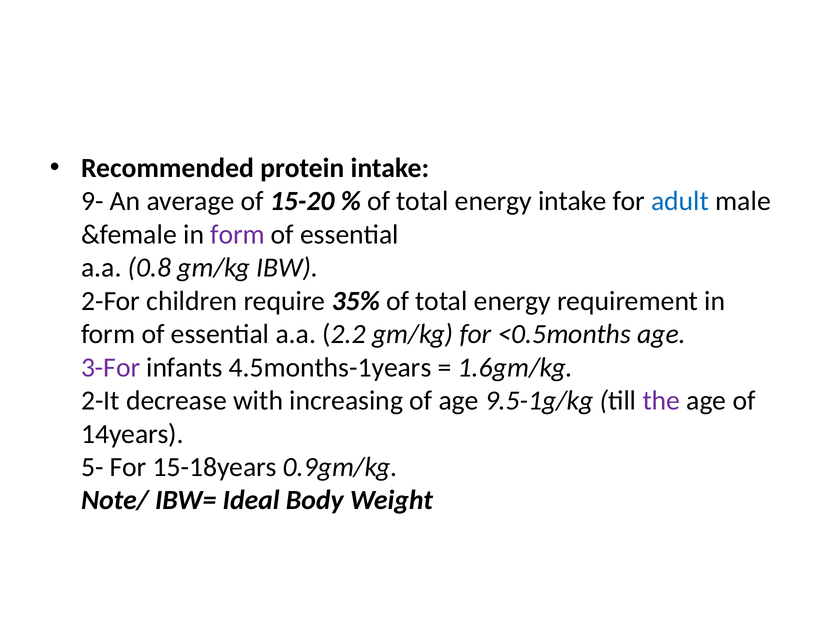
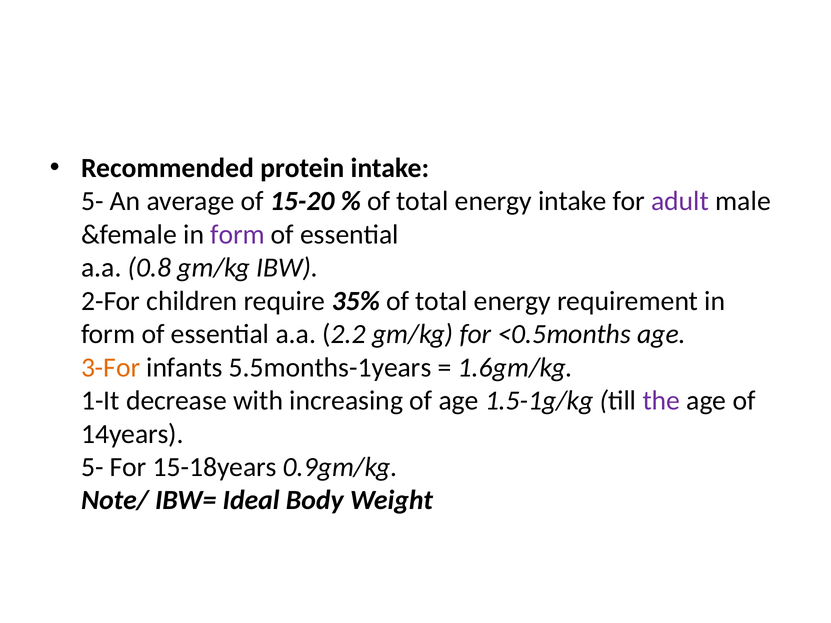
9-: 9- -> 5- (92, 201)
adult colour: blue -> purple (680, 201)
3-For colour: purple -> orange (111, 368)
4.5months-1years: 4.5months-1years -> 5.5months-1years (330, 368)
2-It: 2-It -> 1-It (100, 401)
9.5-1g/kg: 9.5-1g/kg -> 1.5-1g/kg (539, 401)
